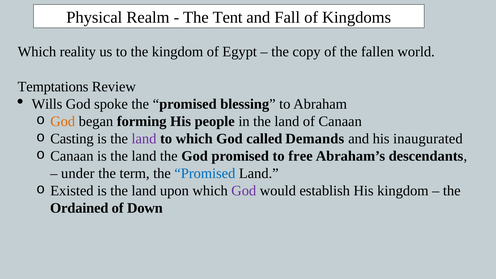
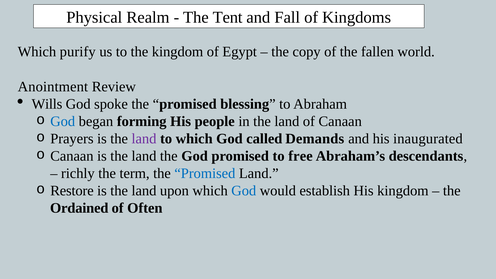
reality: reality -> purify (78, 52)
Temptations: Temptations -> Anointment (53, 87)
God colour: orange -> blue (63, 121)
Casting: Casting -> Prayers (72, 139)
under: under -> richly (78, 173)
Existed: Existed -> Restore (72, 191)
God colour: purple -> blue (244, 191)
Down: Down -> Often (145, 208)
